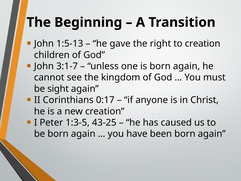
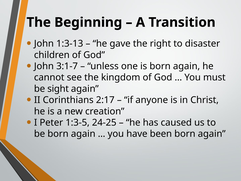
1:5-13: 1:5-13 -> 1:3-13 (70, 44)
to creation: creation -> disaster (203, 44)
0:17: 0:17 -> 2:17 (105, 100)
43-25: 43-25 -> 24-25 (104, 122)
